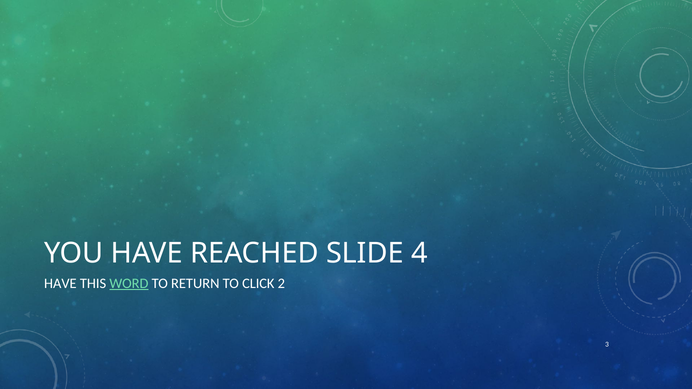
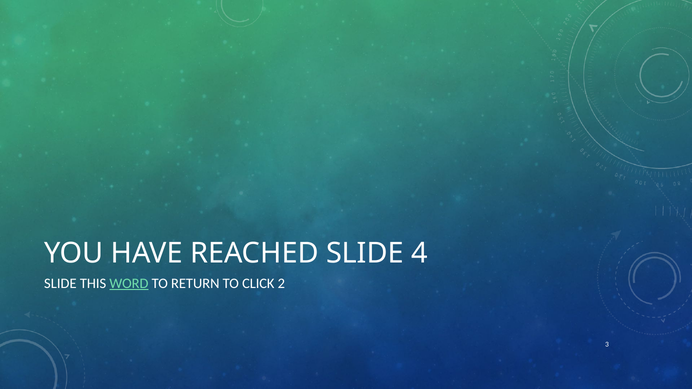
HAVE: HAVE -> SLIDE (60, 283)
